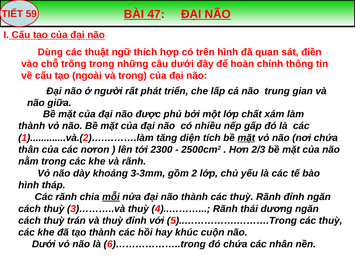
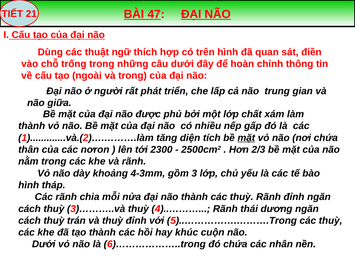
59: 59 -> 21 (31, 14)
3-3mm: 3-3mm -> 4-3mm (148, 173)
2: 2 -> 3 (194, 173)
mỗi underline: present -> none (111, 197)
